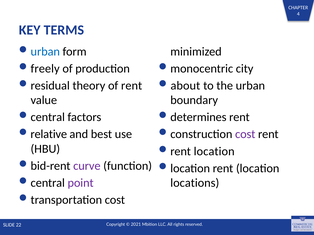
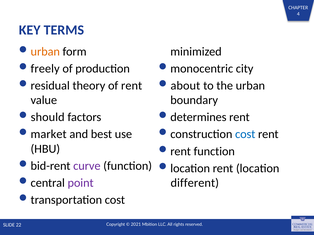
urban colour: blue -> orange (45, 52)
central: central -> should (48, 117)
relative: relative -> market (49, 135)
cost colour: purple -> blue (245, 135)
location: location -> function (214, 152)
locations: locations -> different (195, 183)
